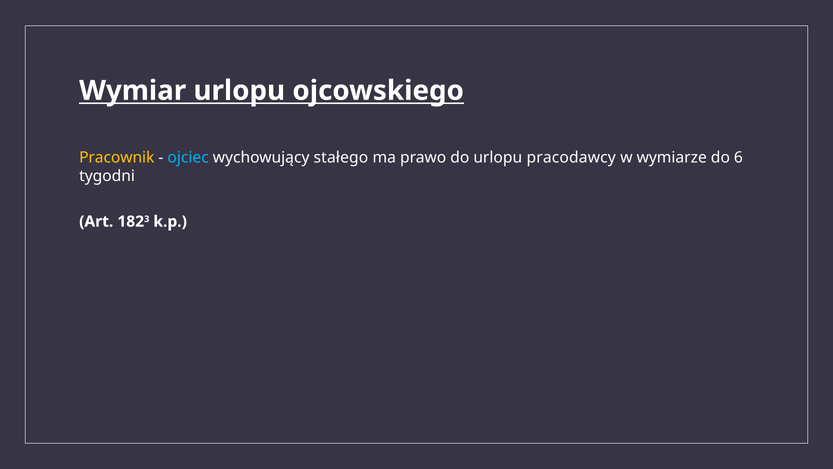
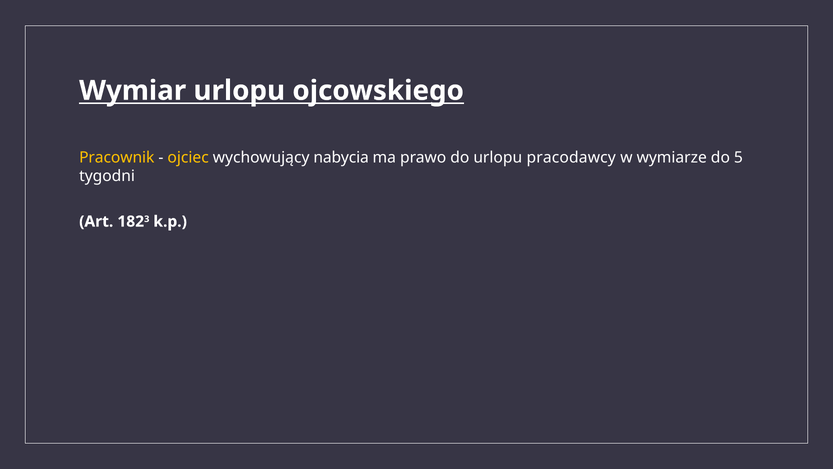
ojciec colour: light blue -> yellow (188, 157)
stałego: stałego -> nabycia (341, 157)
6: 6 -> 5 (738, 157)
